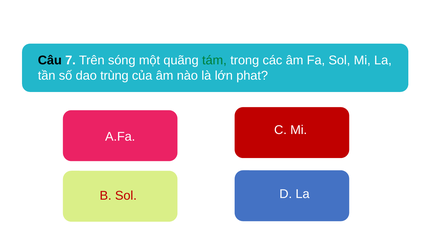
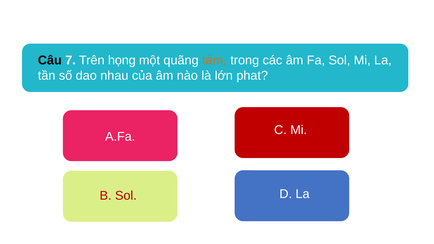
sóng: sóng -> họng (122, 61)
tám colour: green -> orange (214, 61)
trùng: trùng -> nhau (114, 76)
